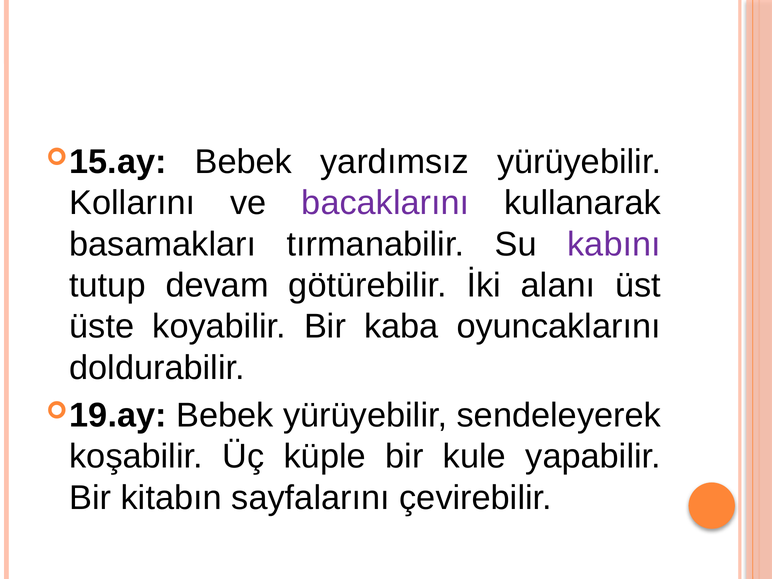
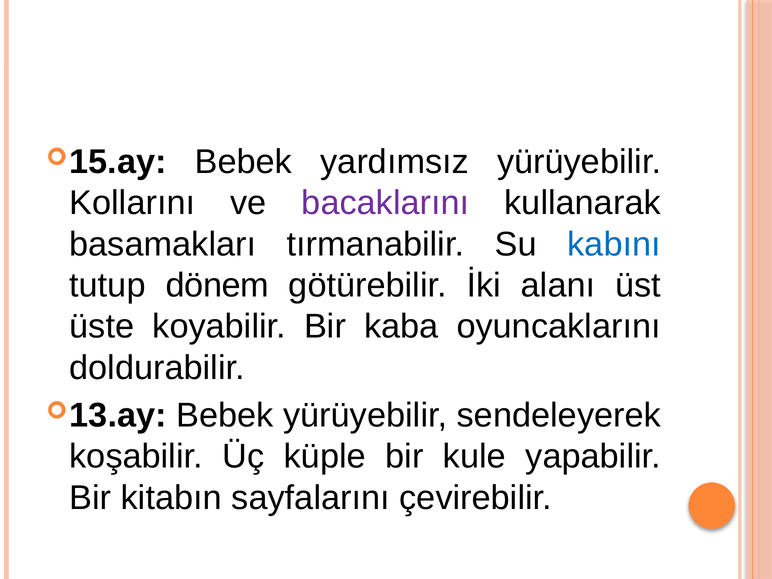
kabını colour: purple -> blue (614, 244)
devam: devam -> dönem (217, 285)
19.ay: 19.ay -> 13.ay (118, 415)
